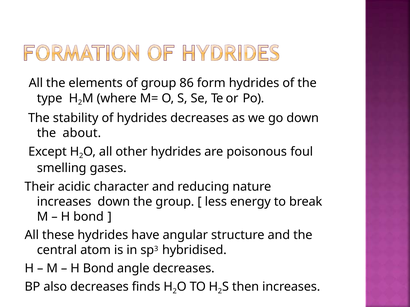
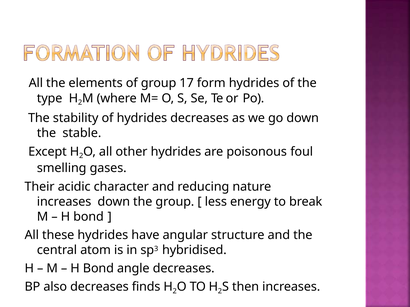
86: 86 -> 17 (187, 83)
about: about -> stable (82, 133)
